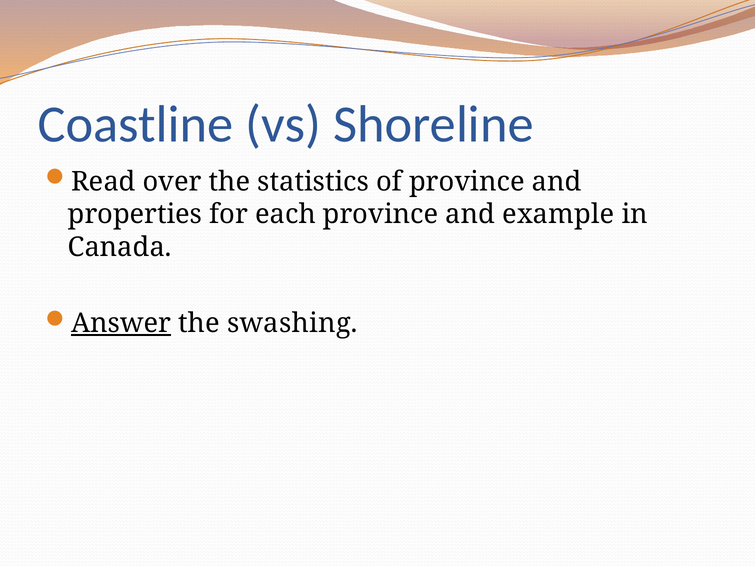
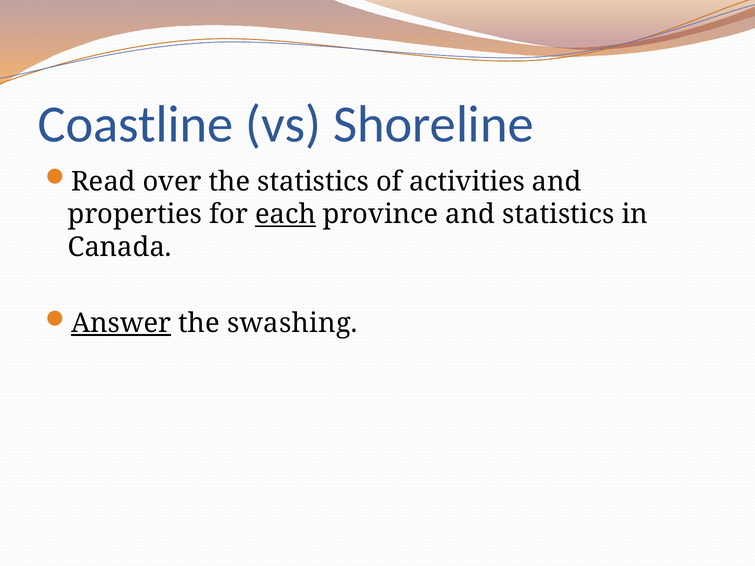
of province: province -> activities (467, 182)
each underline: none -> present (285, 214)
and example: example -> statistics (558, 214)
